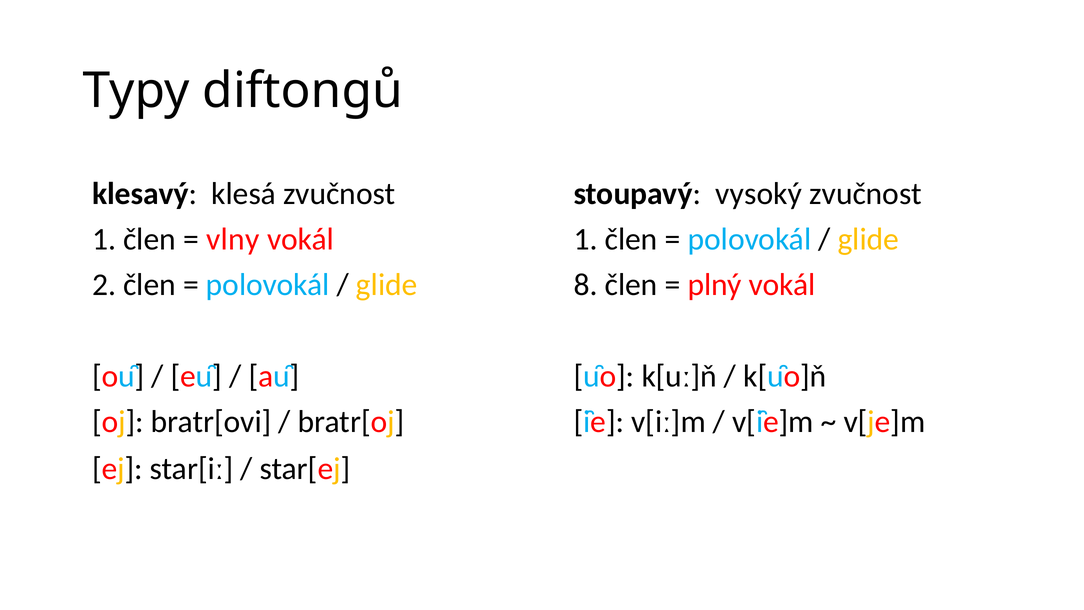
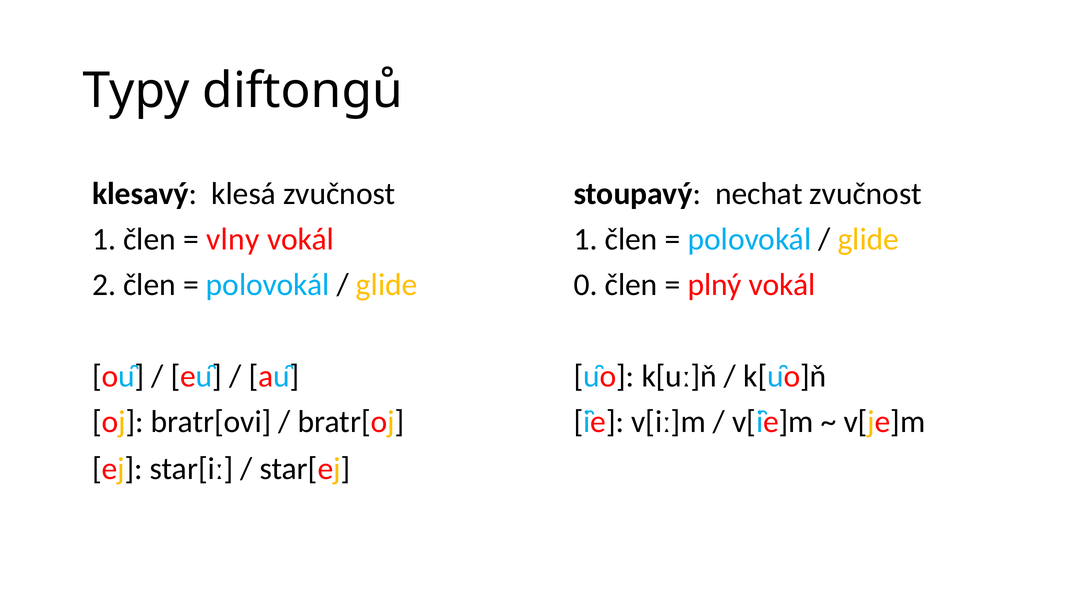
vysoký: vysoký -> nechat (759, 194)
8: 8 -> 0 (586, 285)
